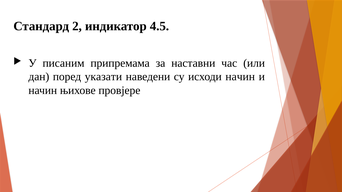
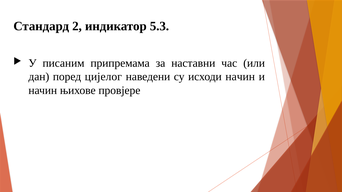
4.5: 4.5 -> 5.3 (159, 26)
указати: указати -> цијелог (103, 77)
